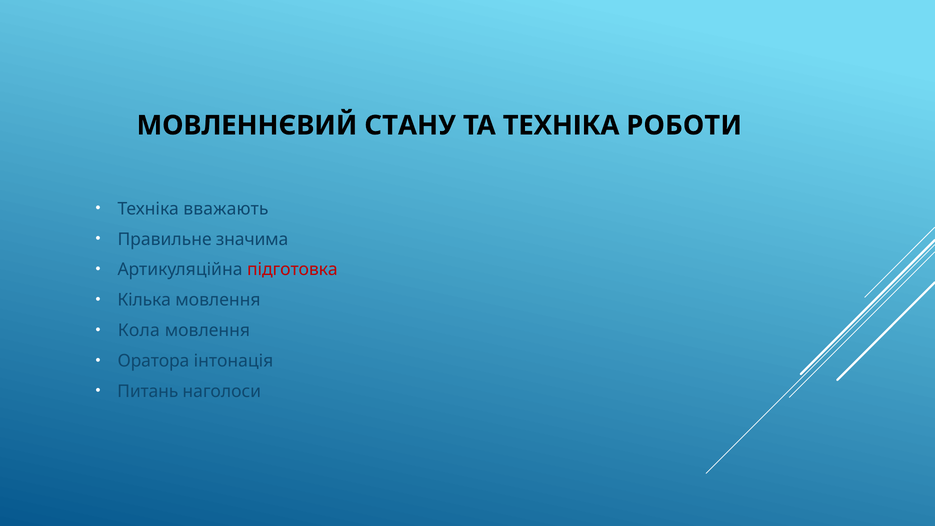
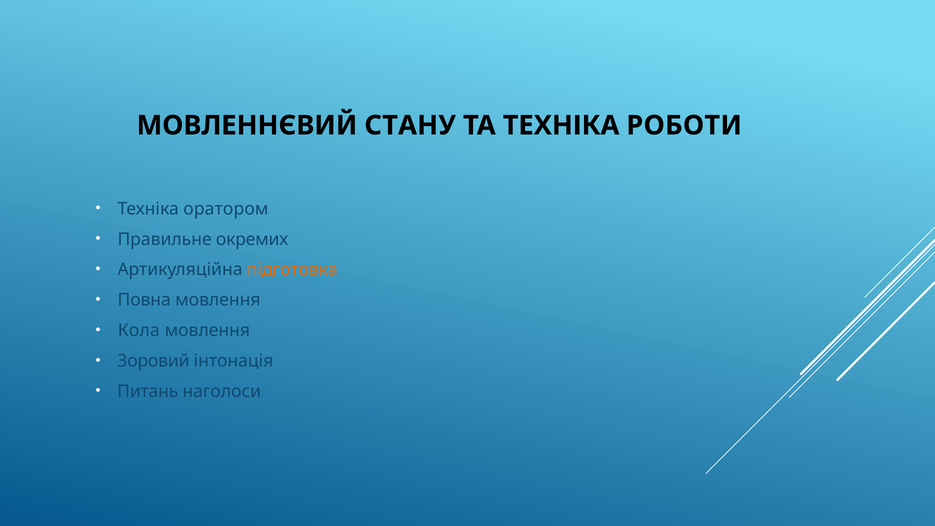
вважають: вважають -> оратором (226, 209)
значима: значима -> окремих (252, 239)
підготовка colour: red -> orange (292, 270)
Кілька: Кілька -> Повна (144, 300)
Оратора: Оратора -> Зоровий (153, 361)
